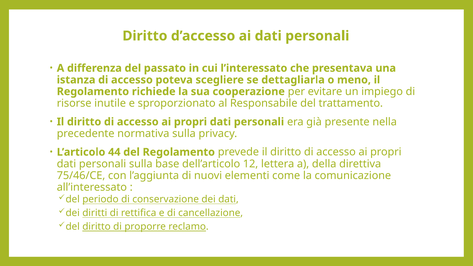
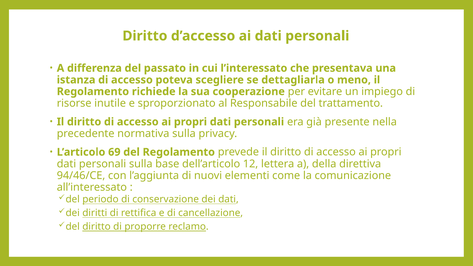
44: 44 -> 69 (114, 152)
75/46/CE: 75/46/CE -> 94/46/CE (81, 176)
